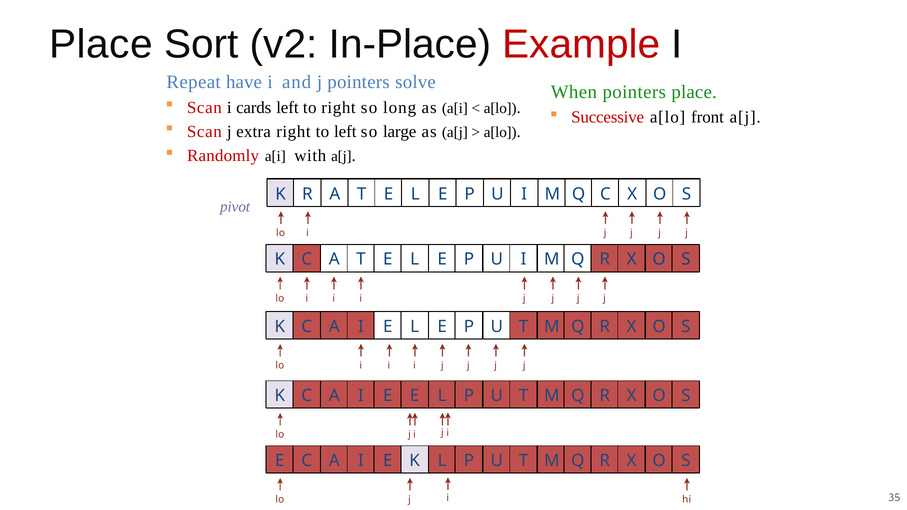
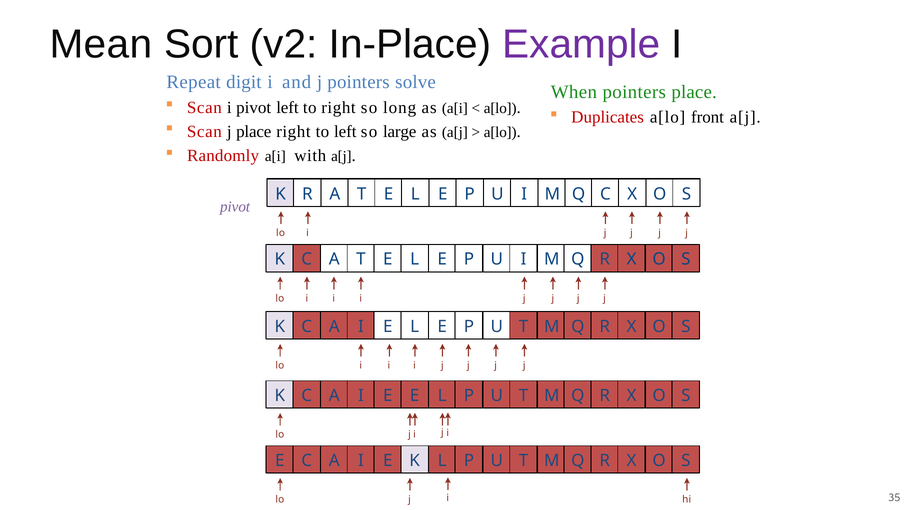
Place: Place -> Mean (101, 44)
Example colour: red -> purple (581, 44)
have: have -> digit (244, 82)
i cards: cards -> pivot (254, 107)
Successive: Successive -> Duplicates (608, 117)
j extra: extra -> place (254, 132)
